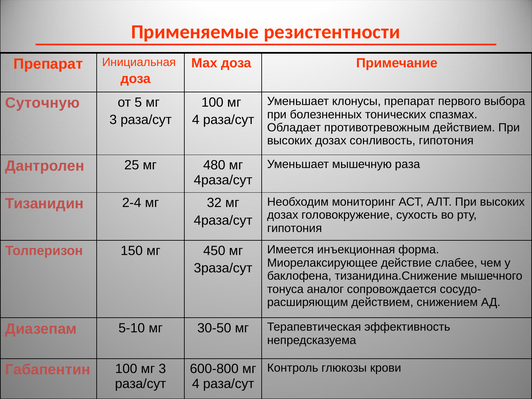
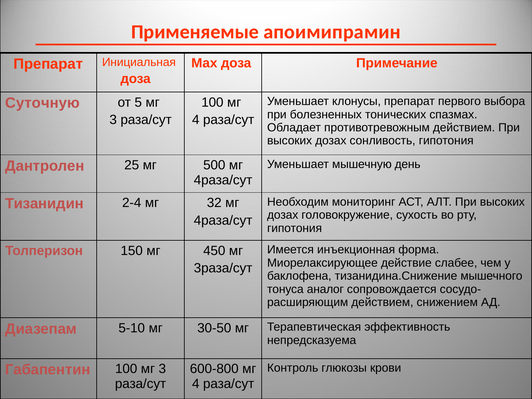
резистентности: резистентности -> апоимипрамин (332, 32)
раза: раза -> день (408, 164)
480: 480 -> 500 (214, 165)
